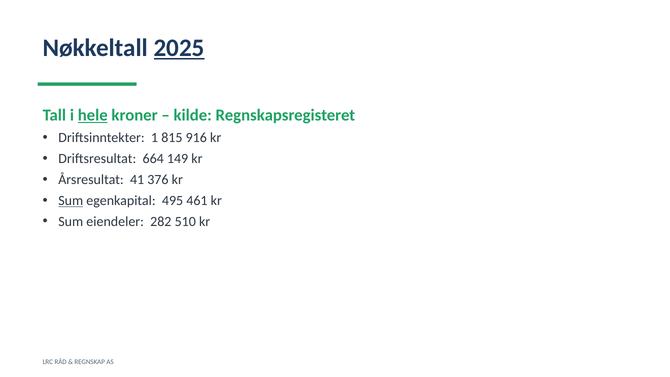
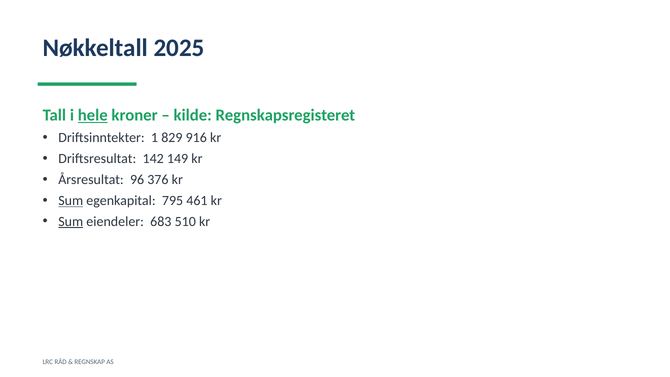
2025 underline: present -> none (179, 48)
815: 815 -> 829 (172, 138)
664: 664 -> 142 (153, 159)
41: 41 -> 96 (137, 180)
495: 495 -> 795 (173, 201)
Sum underline: none -> present (71, 222)
282: 282 -> 683 (161, 222)
